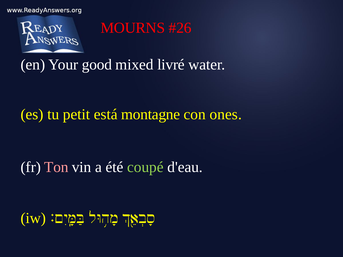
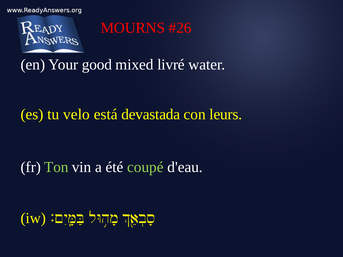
petit: petit -> velo (76, 114)
montagne: montagne -> devastada (151, 114)
ones: ones -> leurs (226, 114)
Ton colour: pink -> light green (56, 167)
